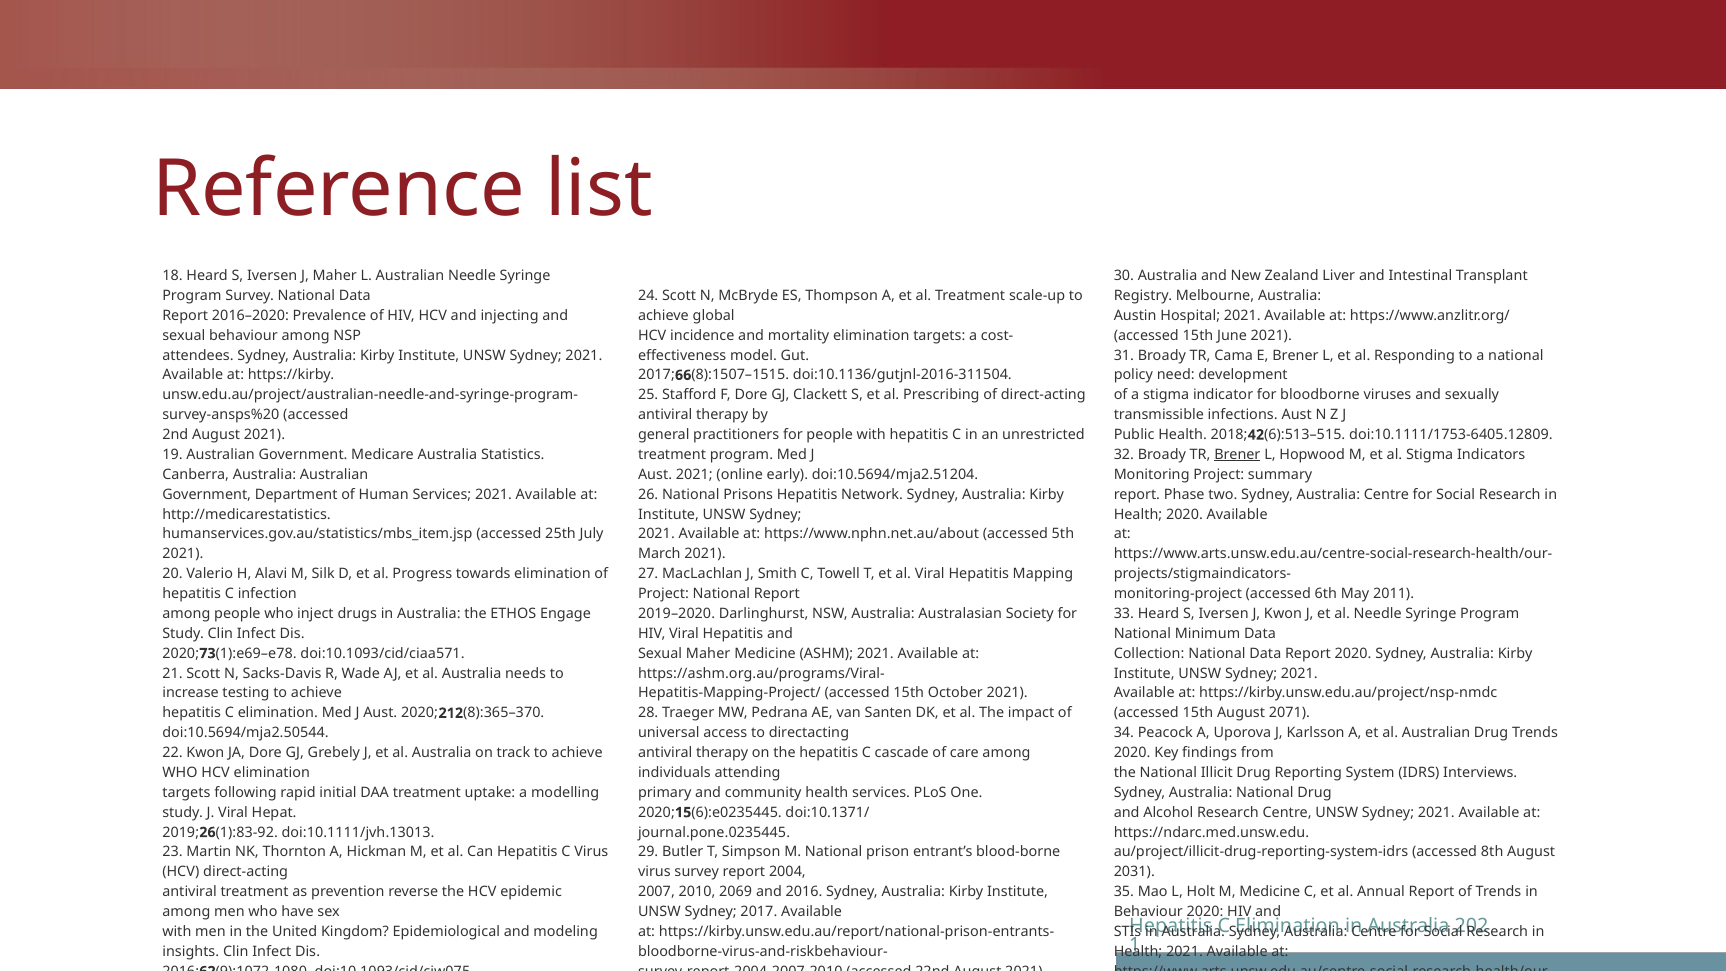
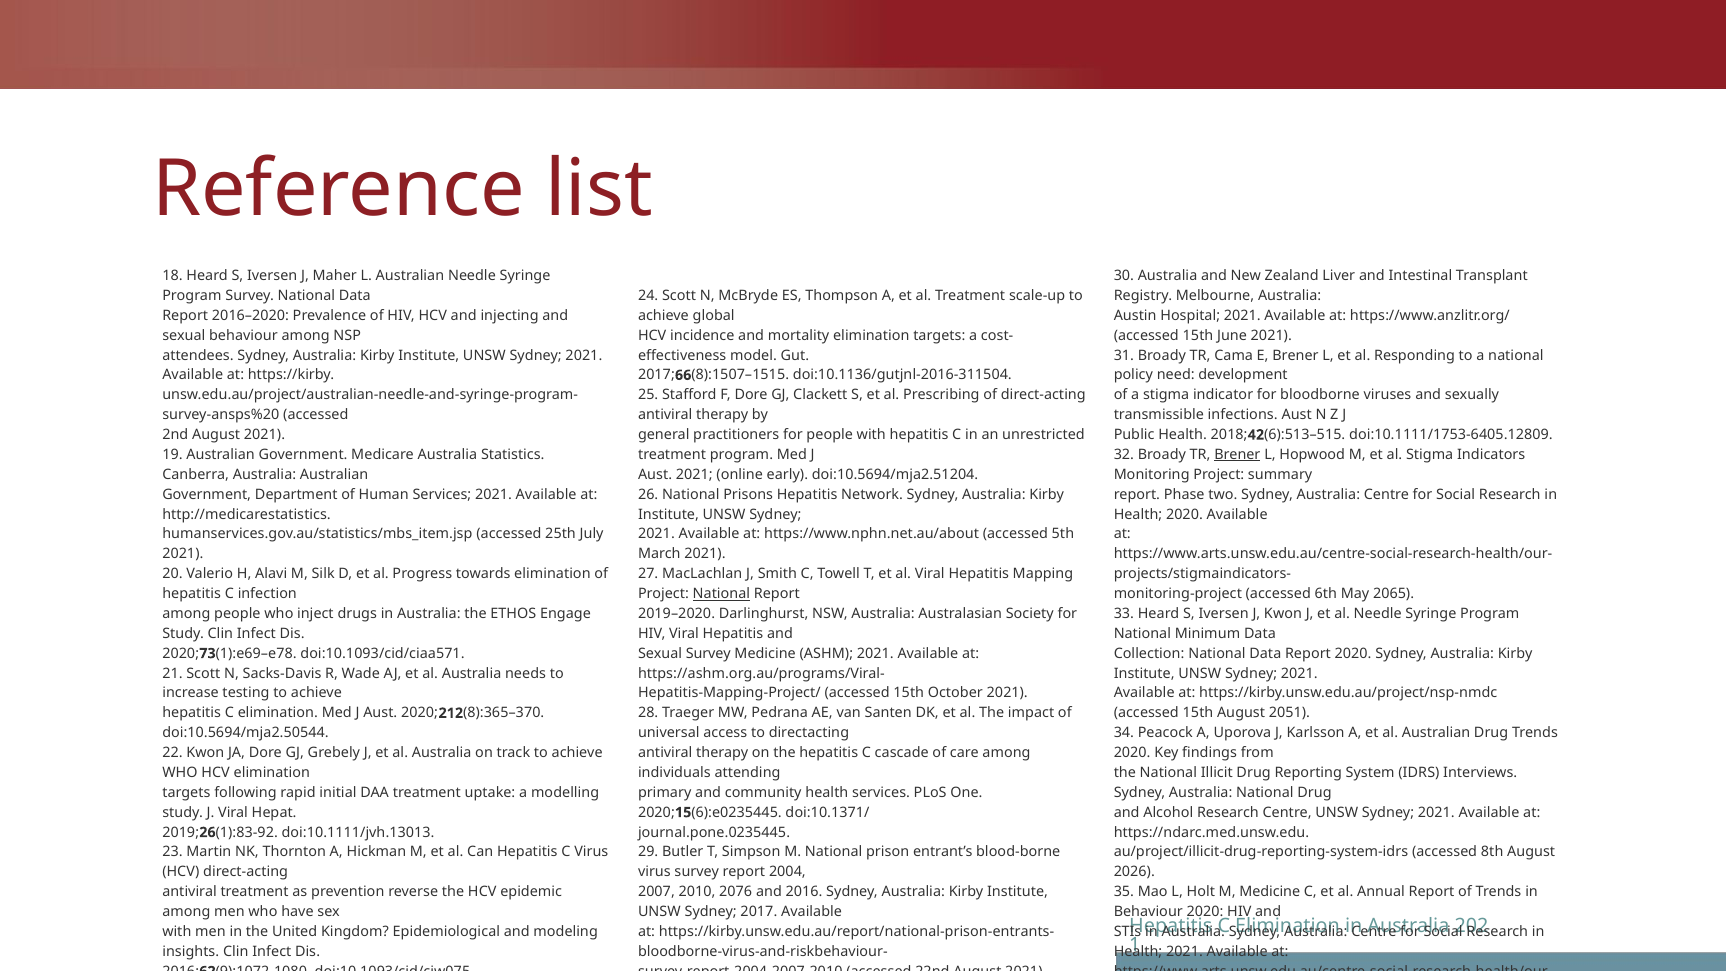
National underline: none -> present (721, 594)
2011: 2011 -> 2065 (1394, 594)
Sexual Maher: Maher -> Survey (708, 653)
2071: 2071 -> 2051 (1289, 713)
2031: 2031 -> 2026 (1134, 872)
2069: 2069 -> 2076 (736, 892)
